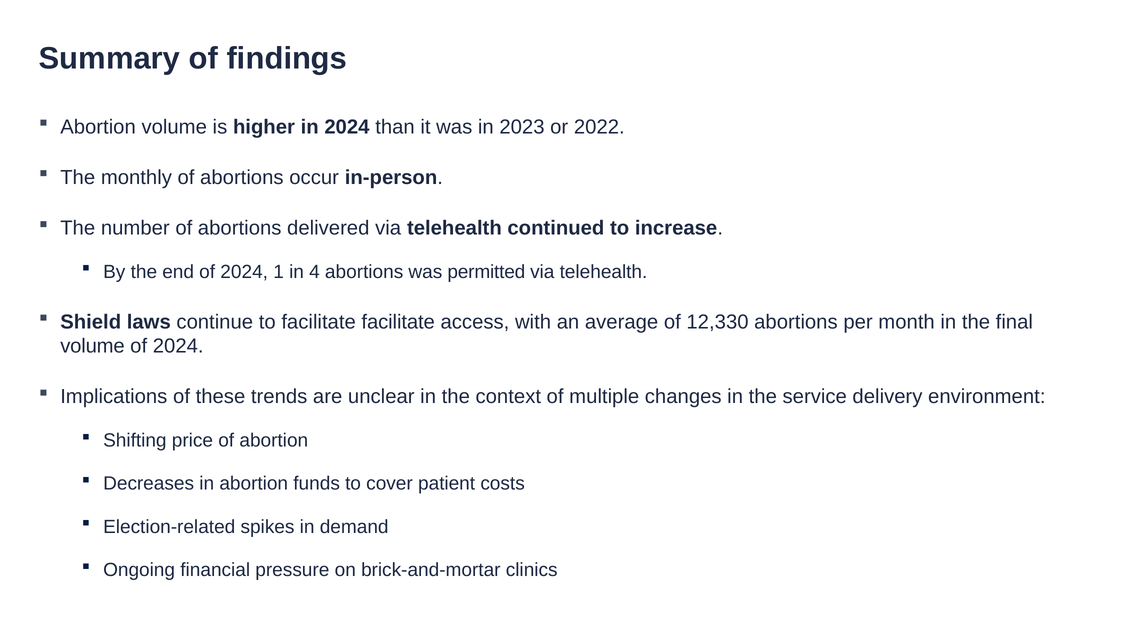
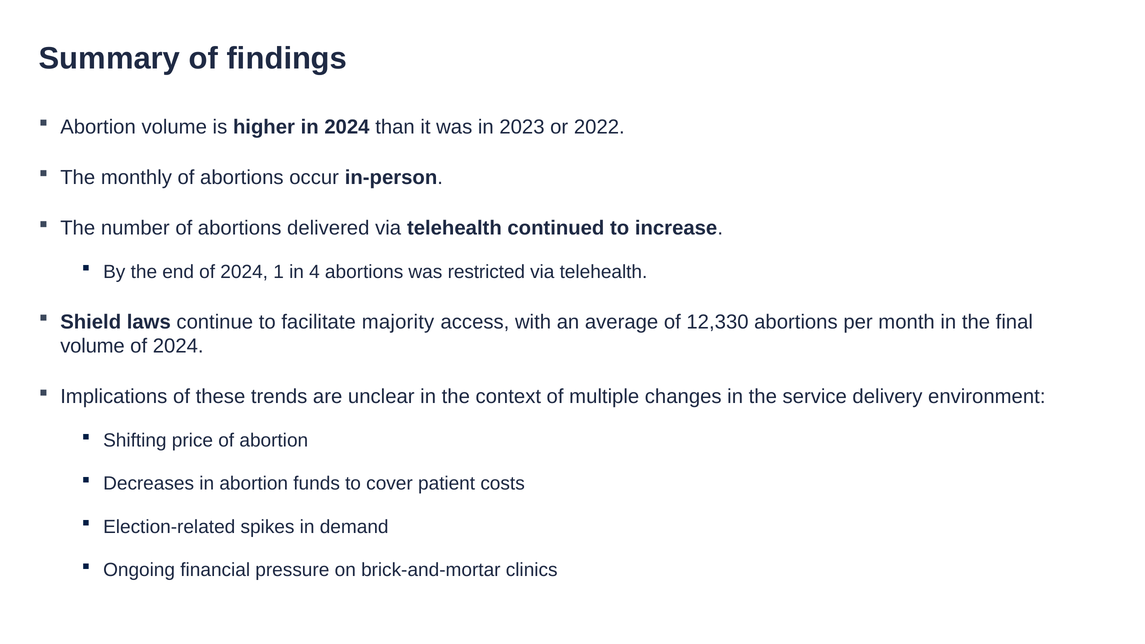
permitted: permitted -> restricted (486, 272)
facilitate facilitate: facilitate -> majority (398, 322)
